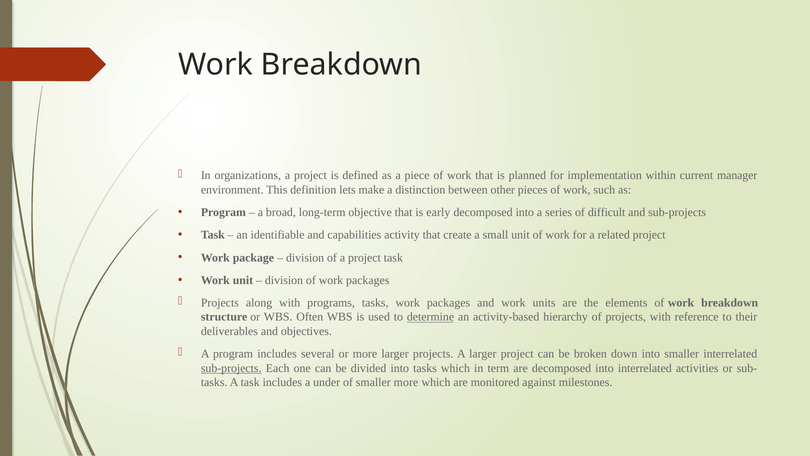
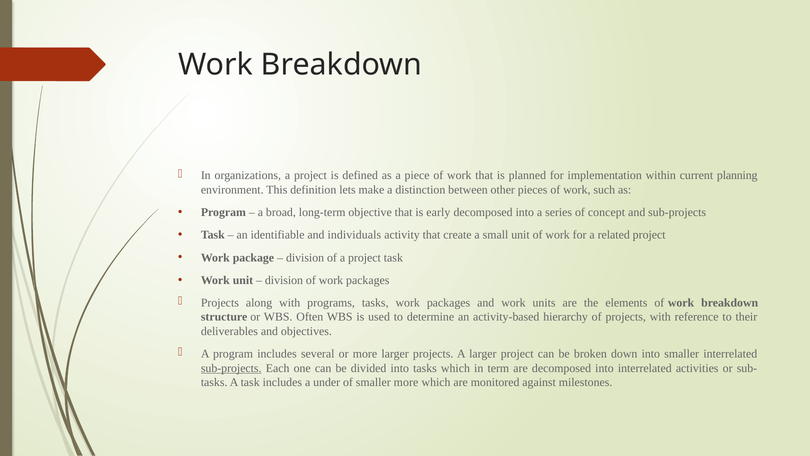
manager: manager -> planning (737, 175)
difficult: difficult -> concept (607, 212)
capabilities: capabilities -> individuals (354, 235)
determine underline: present -> none (431, 317)
